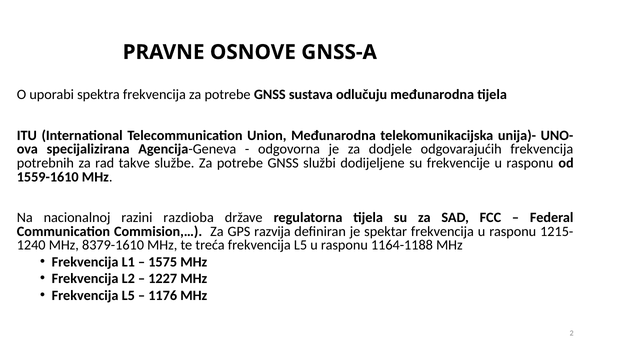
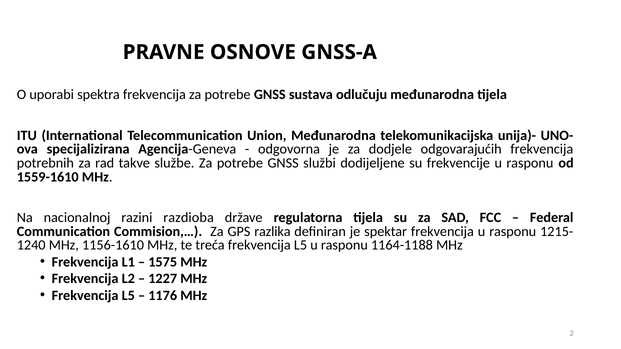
razvija: razvija -> razlika (272, 232)
8379-1610: 8379-1610 -> 1156-1610 (113, 246)
